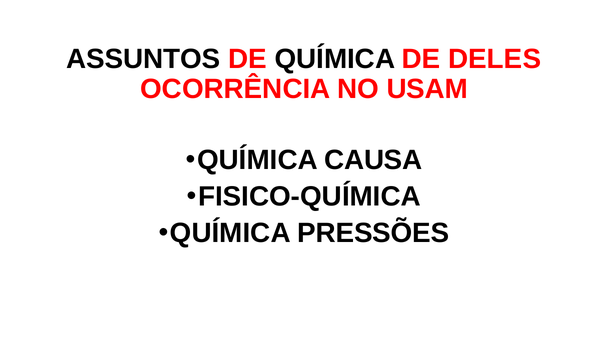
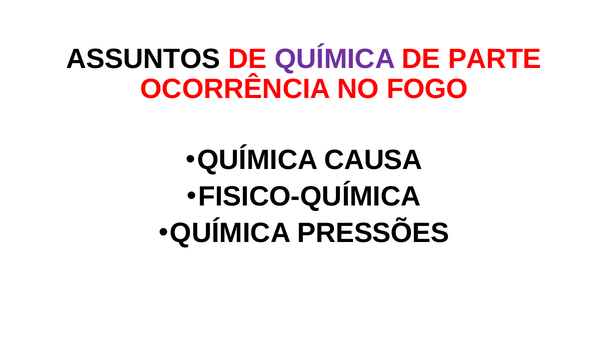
QUÍMICA colour: black -> purple (335, 59)
DELES: DELES -> PARTE (495, 59)
USAM: USAM -> FOGO (427, 89)
